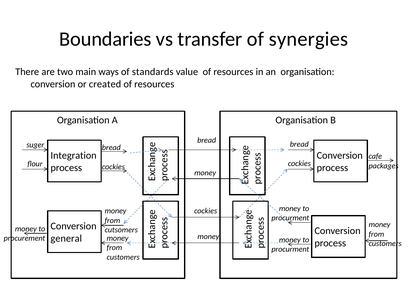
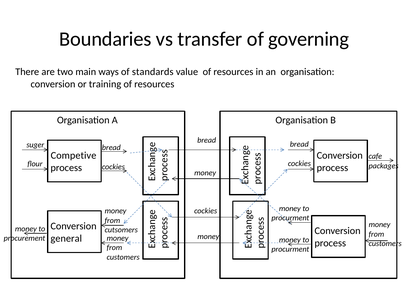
synergies: synergies -> governing (309, 39)
created: created -> training (105, 84)
Integration: Integration -> Competive (74, 155)
